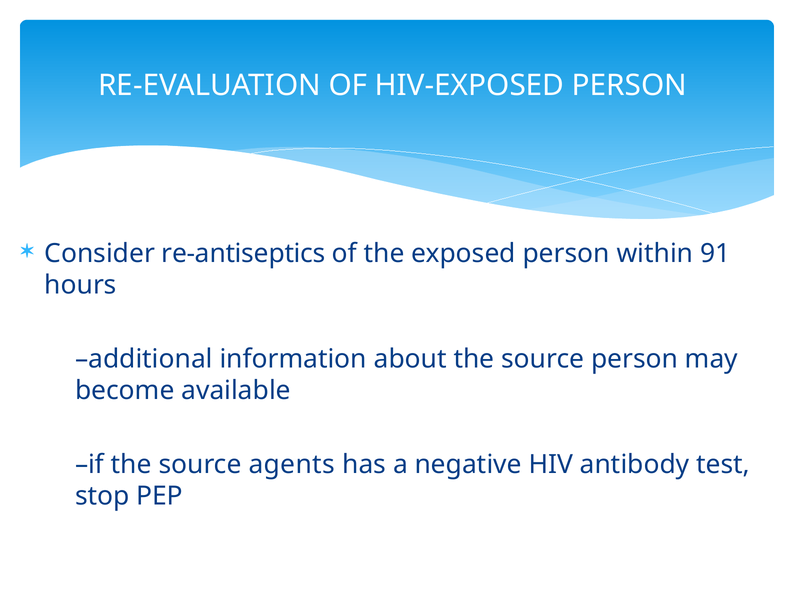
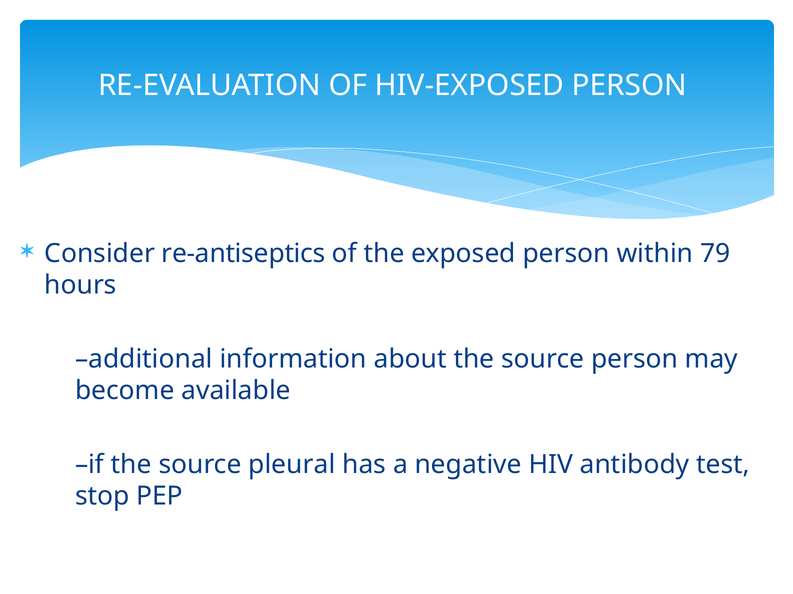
91: 91 -> 79 (715, 254)
agents: agents -> pleural (292, 465)
